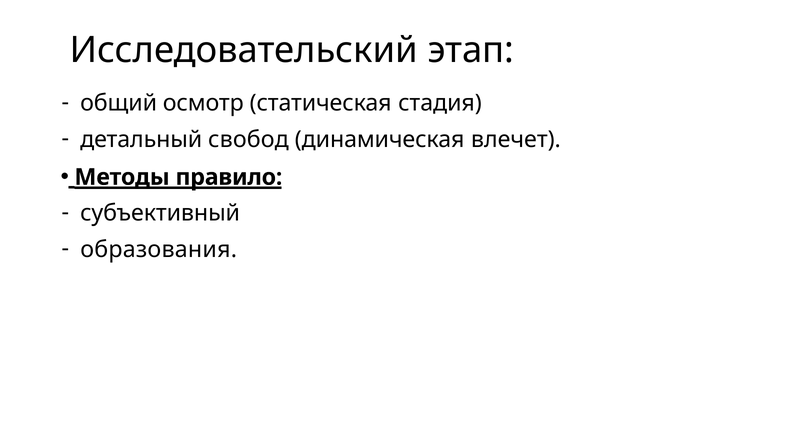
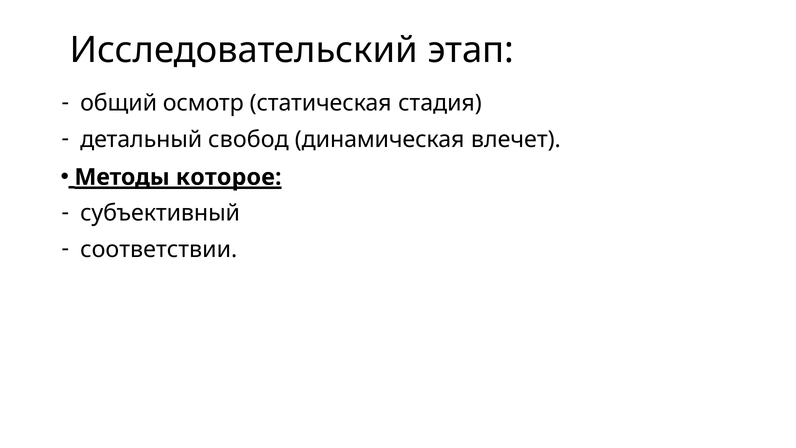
правило: правило -> которое (229, 177)
образования: образования -> соответствии (159, 249)
